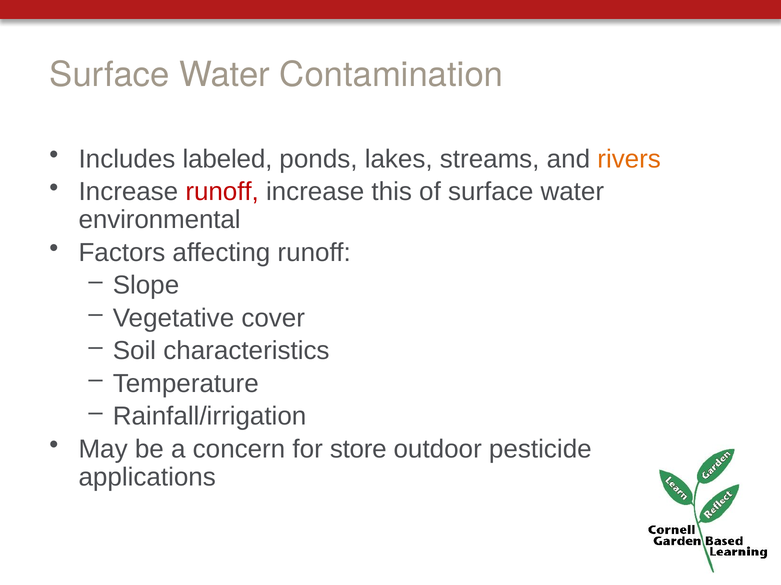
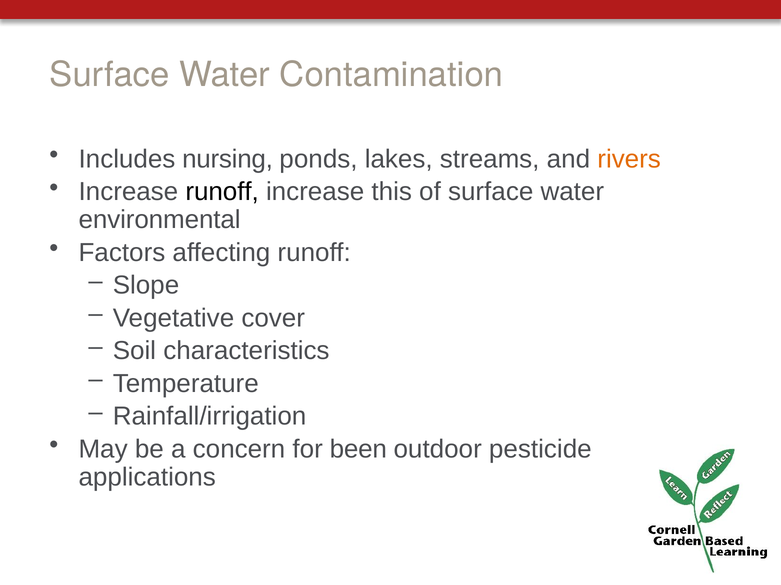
labeled: labeled -> nursing (228, 159)
runoff colour: red -> black (222, 192)
store: store -> been (358, 450)
